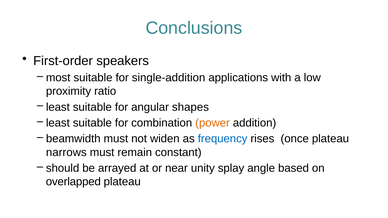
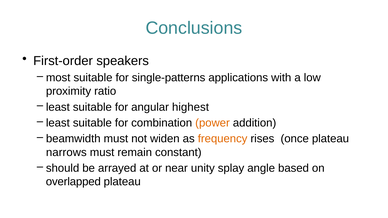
single-addition: single-addition -> single-patterns (169, 78)
shapes: shapes -> highest (191, 107)
frequency colour: blue -> orange (223, 139)
